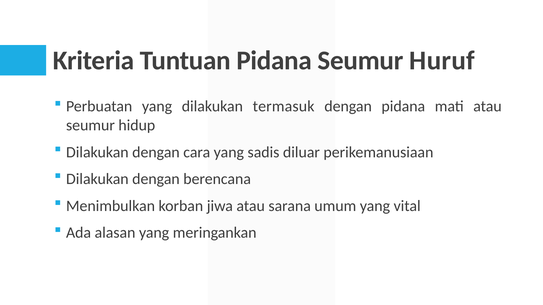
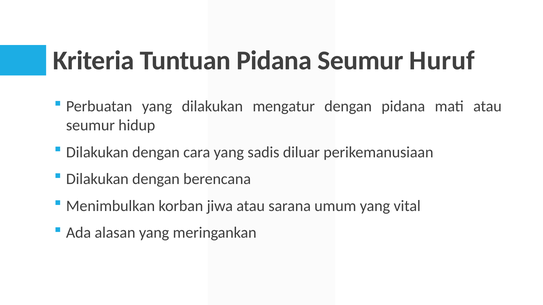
termasuk: termasuk -> mengatur (284, 107)
